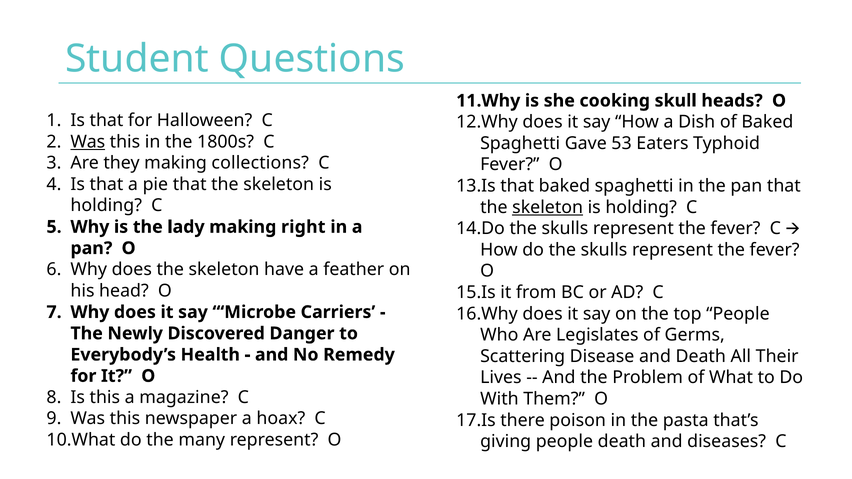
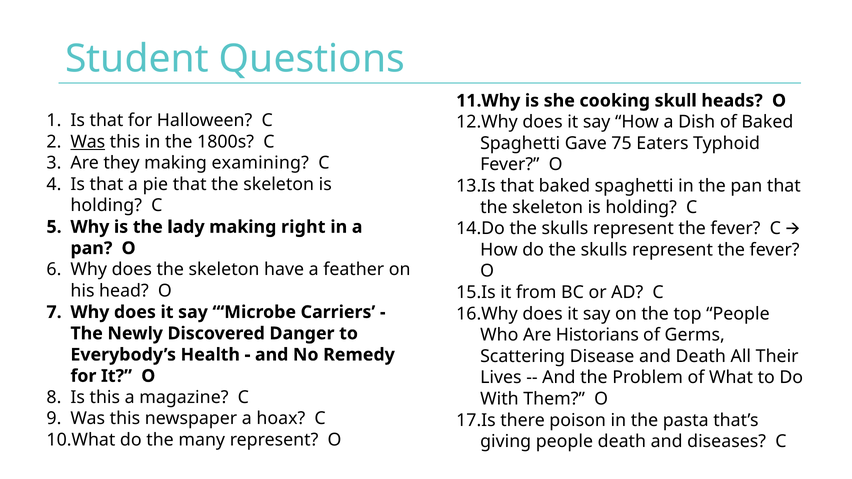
53: 53 -> 75 (622, 143)
collections: collections -> examining (260, 163)
skeleton underline: present -> none (548, 207)
Legislates: Legislates -> Historians (597, 335)
